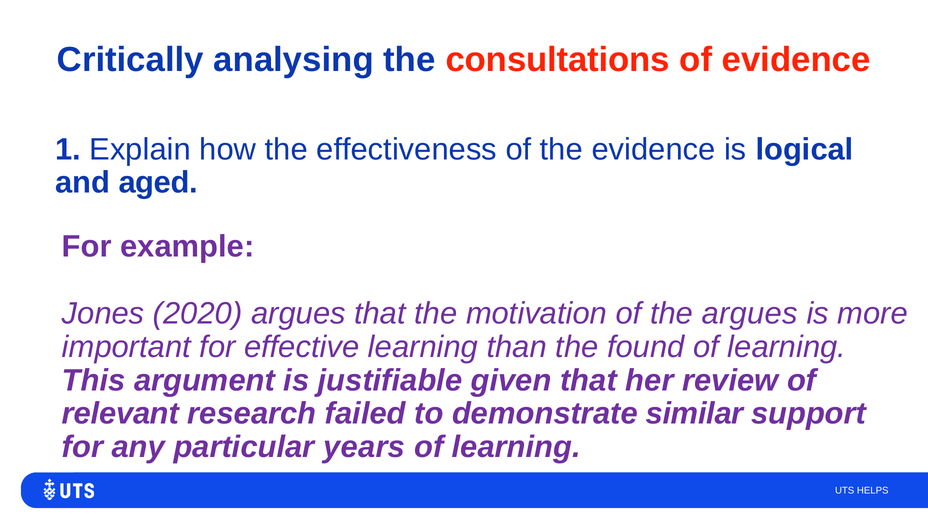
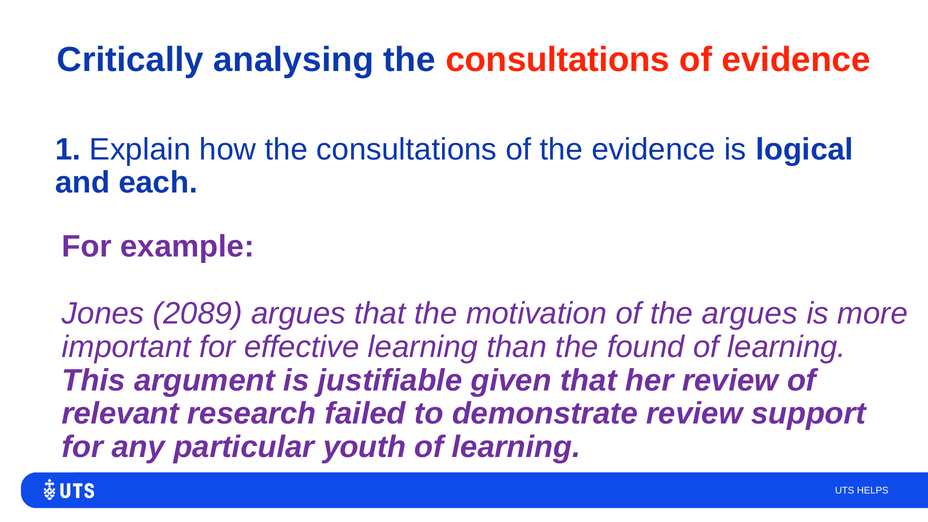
how the effectiveness: effectiveness -> consultations (407, 149)
aged: aged -> each (158, 183)
2020: 2020 -> 2089 (198, 313)
demonstrate similar: similar -> review (694, 414)
years: years -> youth (364, 447)
